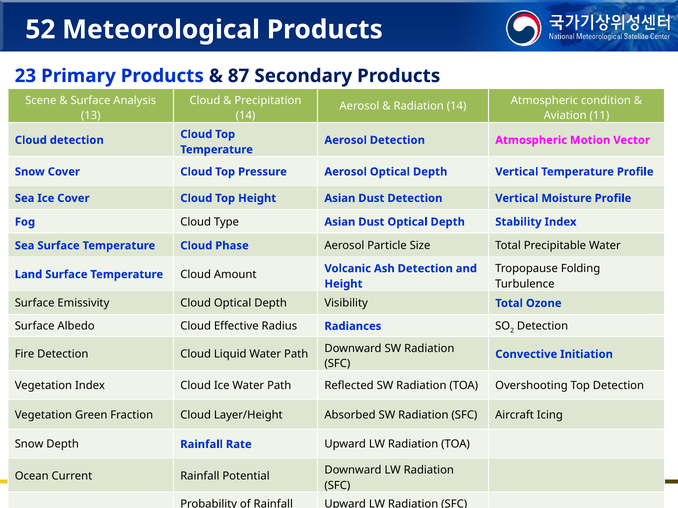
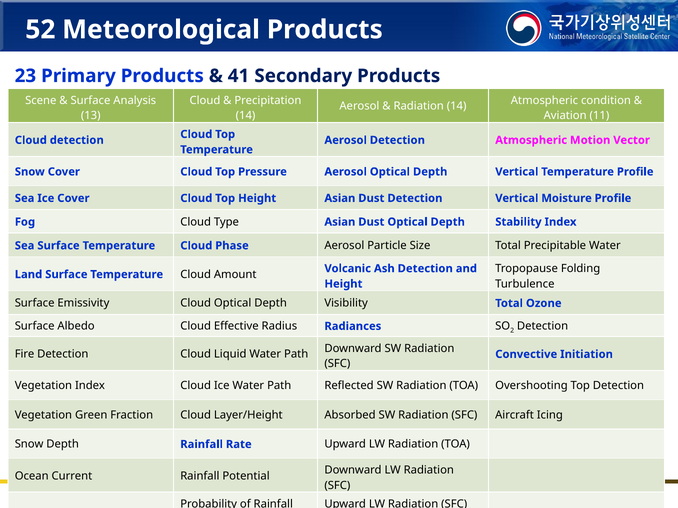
87: 87 -> 41 (239, 76)
